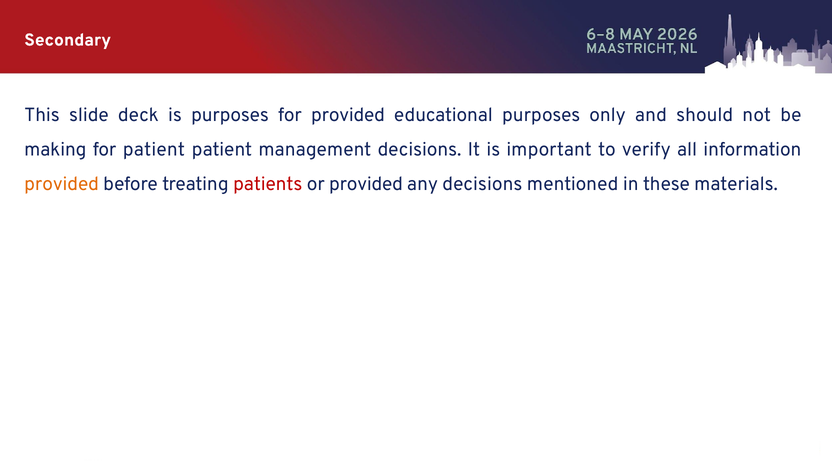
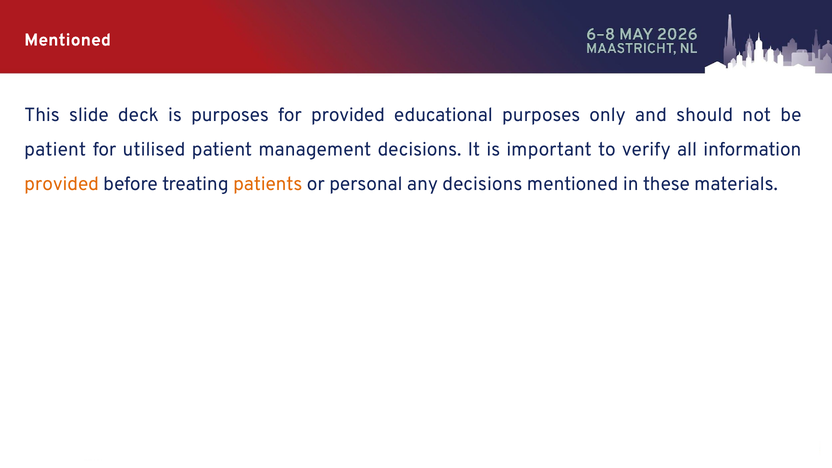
Secondary: Secondary -> Mentioned (68, 40)
making: making -> patient (55, 149)
for patient: patient -> utilised (154, 149)
patients colour: red -> orange (268, 184)
or provided: provided -> personal (366, 184)
